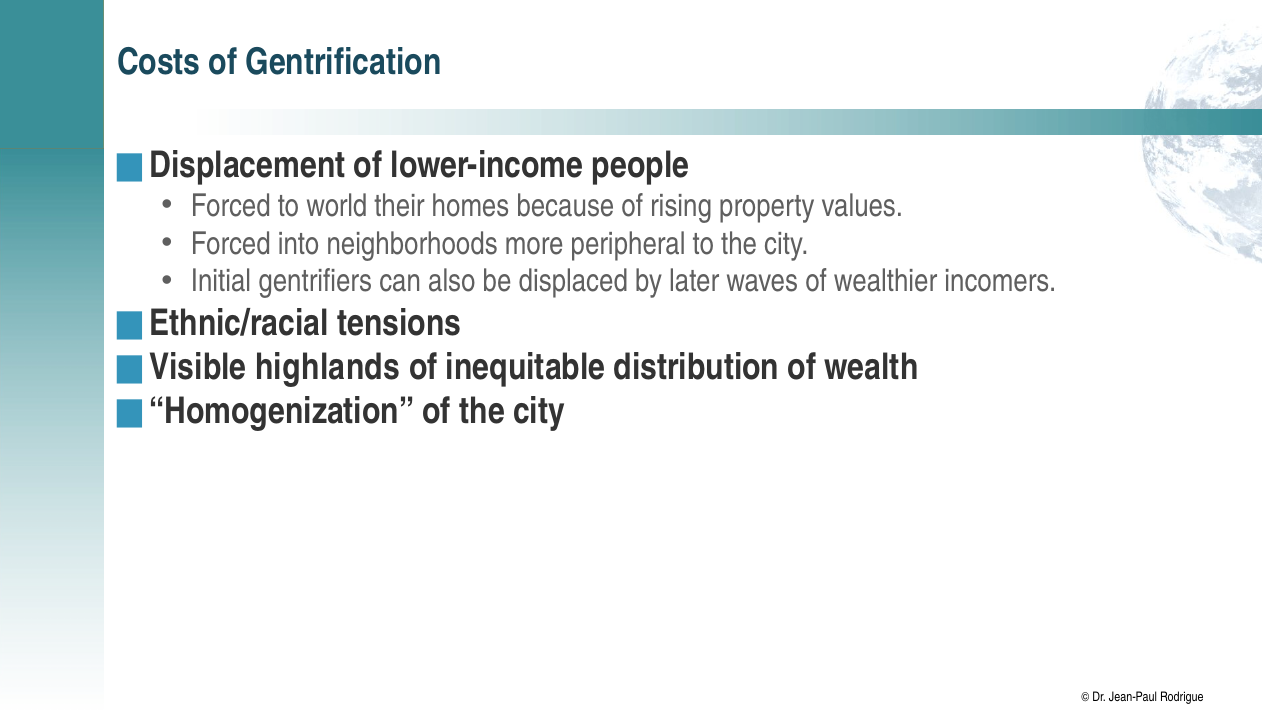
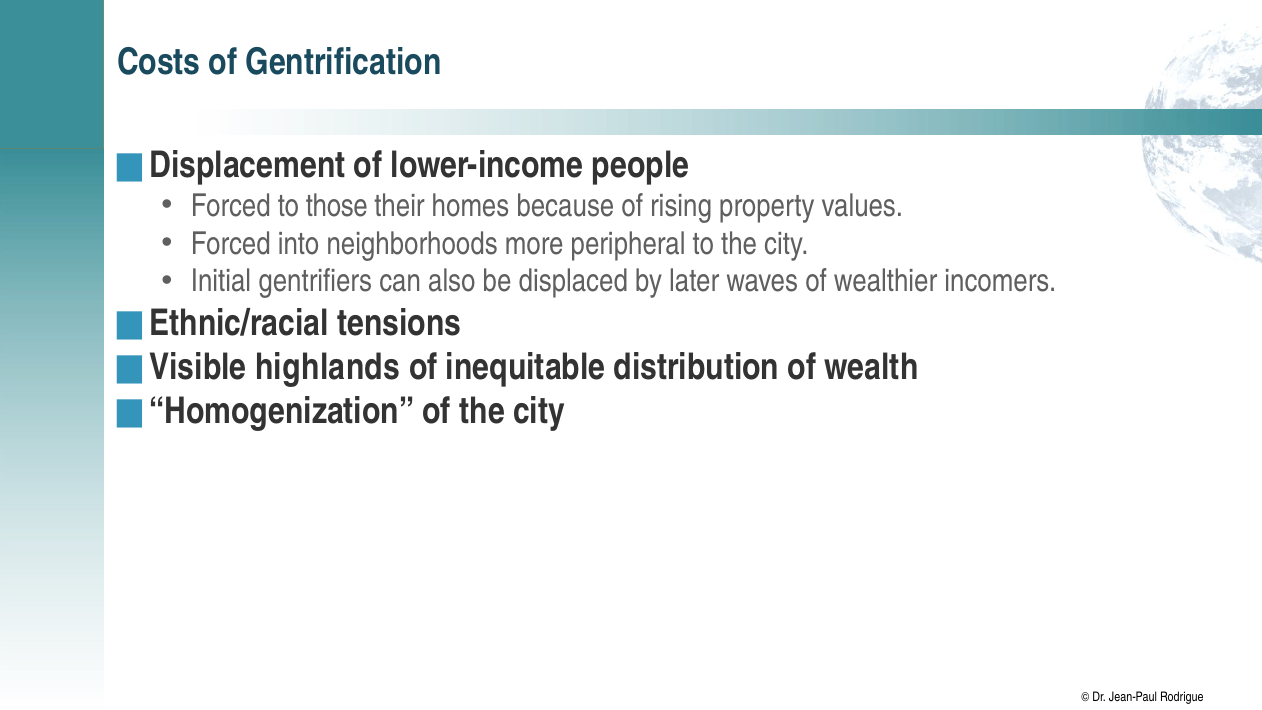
world: world -> those (337, 206)
